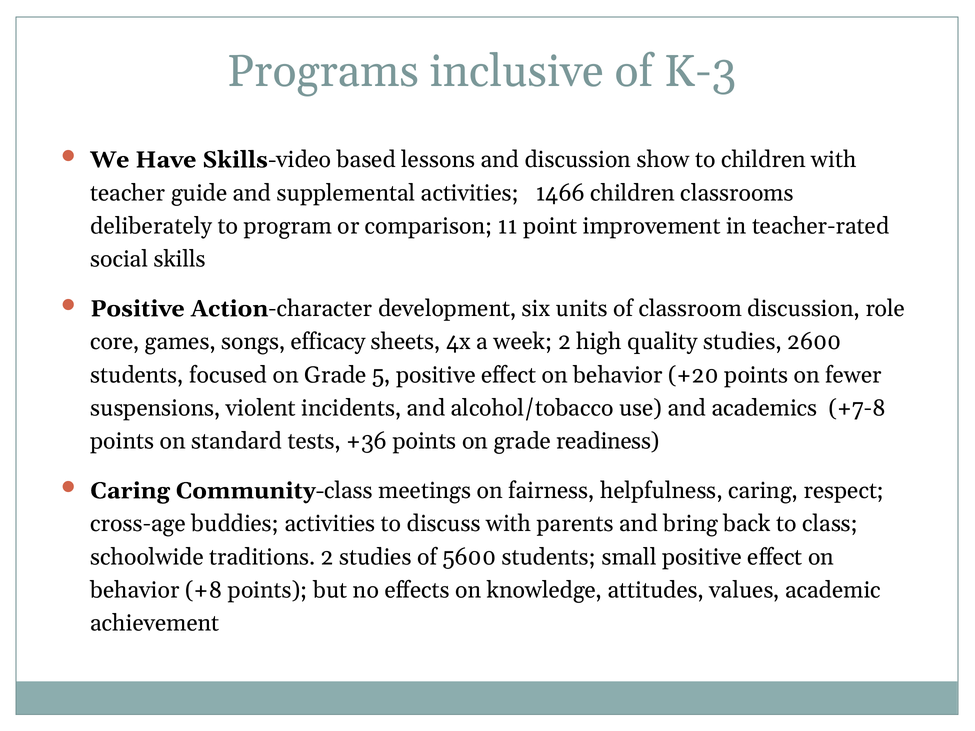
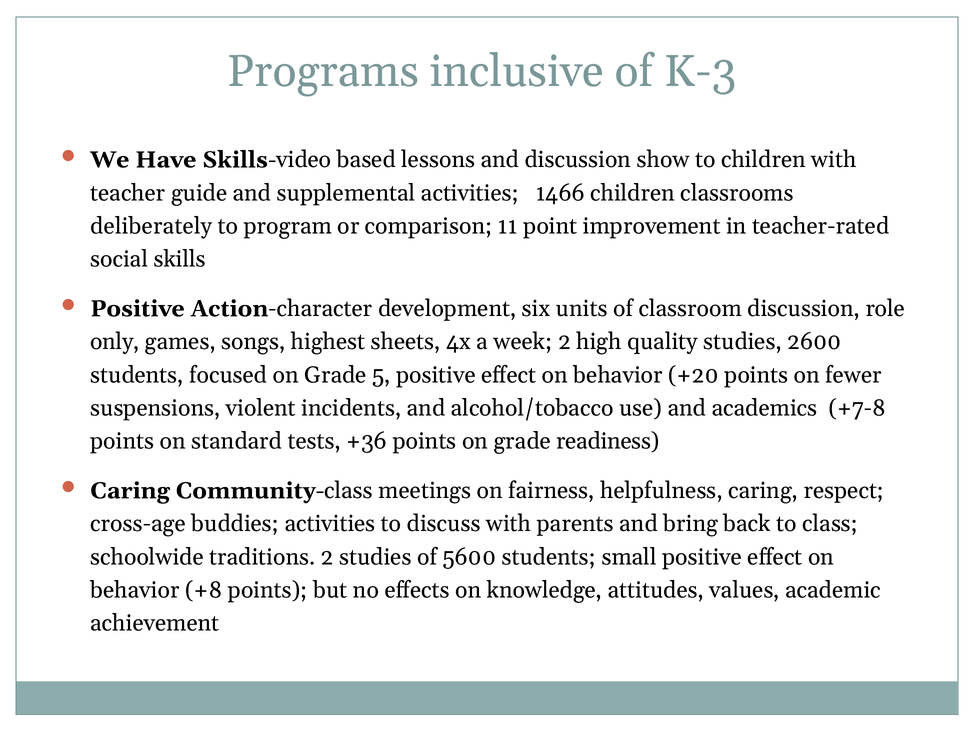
core: core -> only (115, 342)
efficacy: efficacy -> highest (328, 342)
